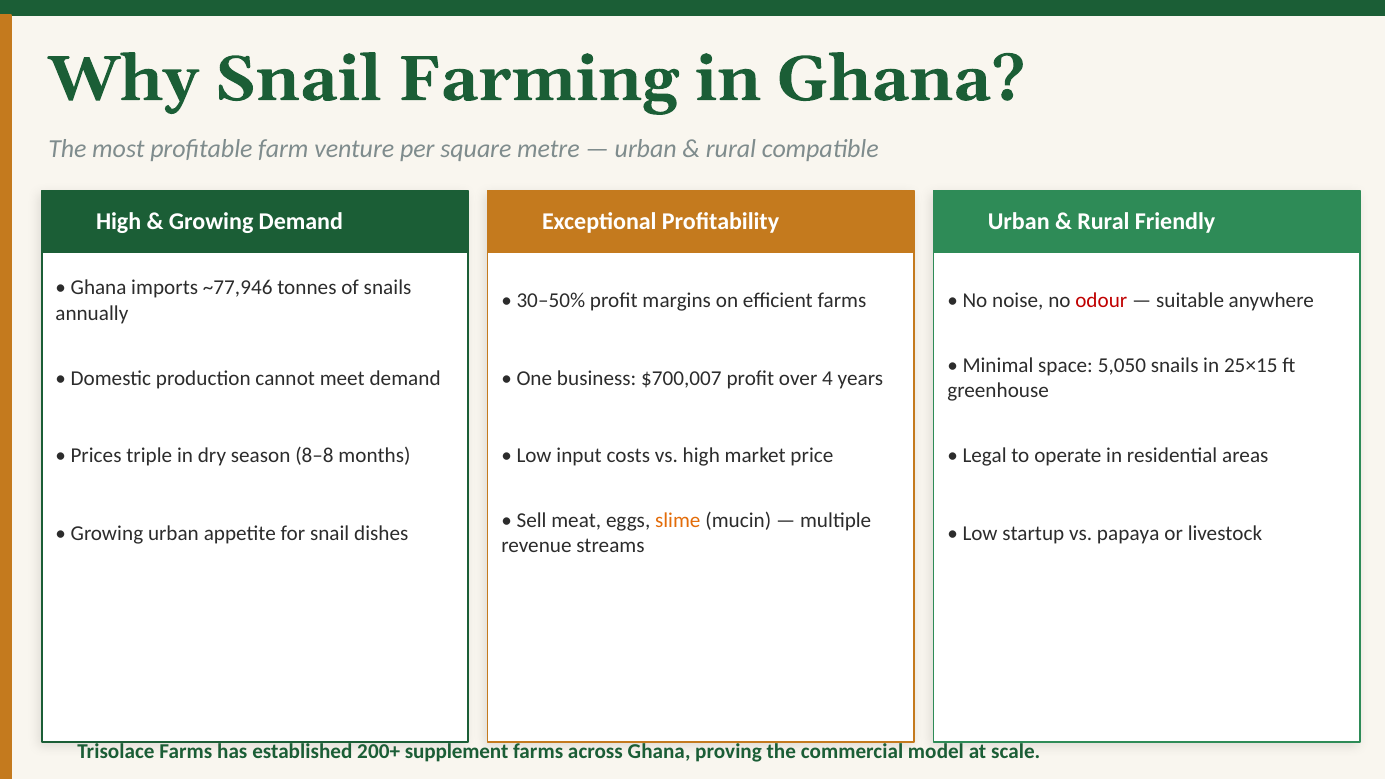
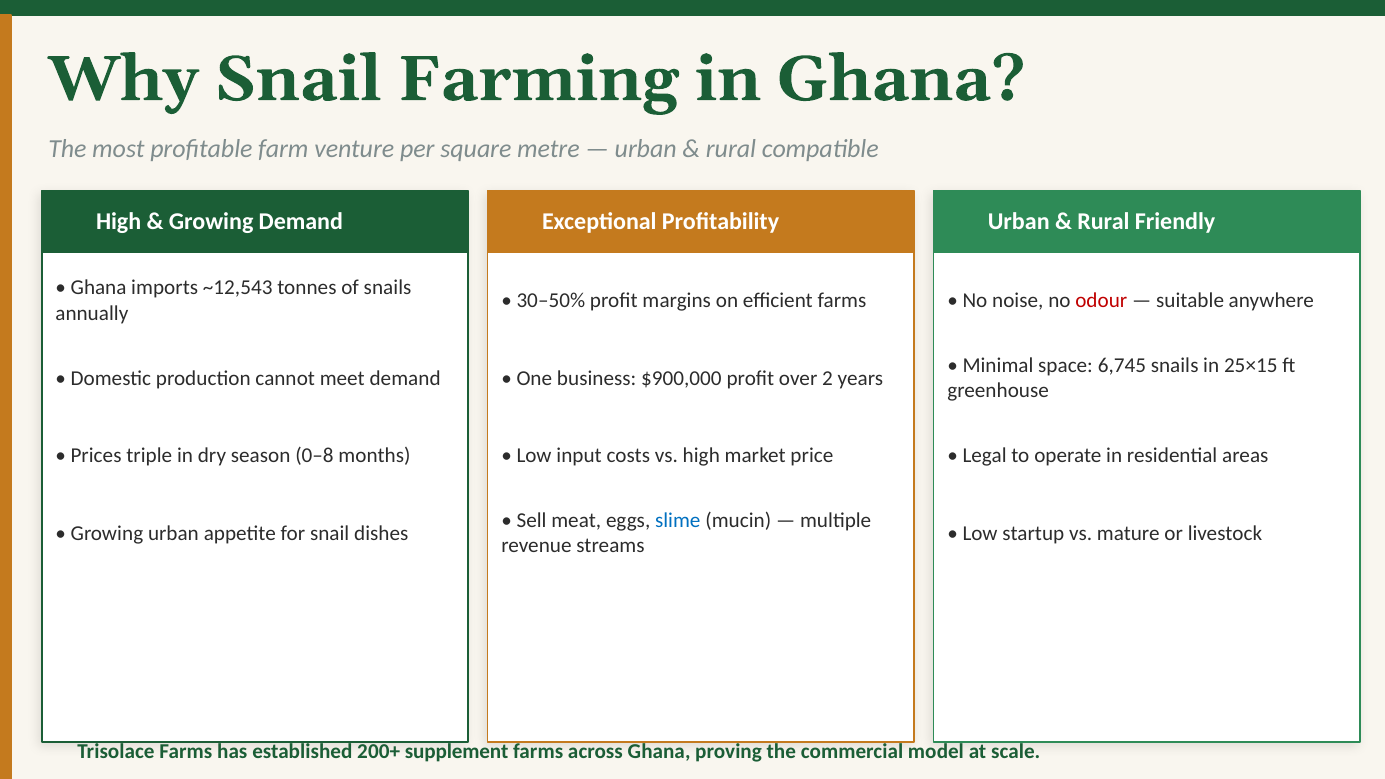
~77,946: ~77,946 -> ~12,543 (238, 288)
5,050: 5,050 -> 6,745 (1122, 365)
$700,007: $700,007 -> $900,000 (681, 378)
4: 4 -> 2 (828, 378)
8–8: 8–8 -> 0–8 (314, 456)
slime colour: orange -> blue (678, 521)
papaya: papaya -> mature (1128, 533)
